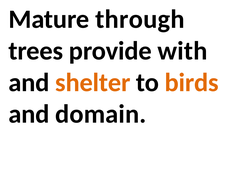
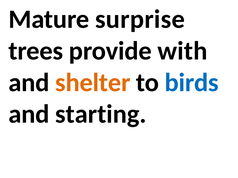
through: through -> surprise (140, 19)
birds colour: orange -> blue (192, 83)
domain: domain -> starting (101, 114)
